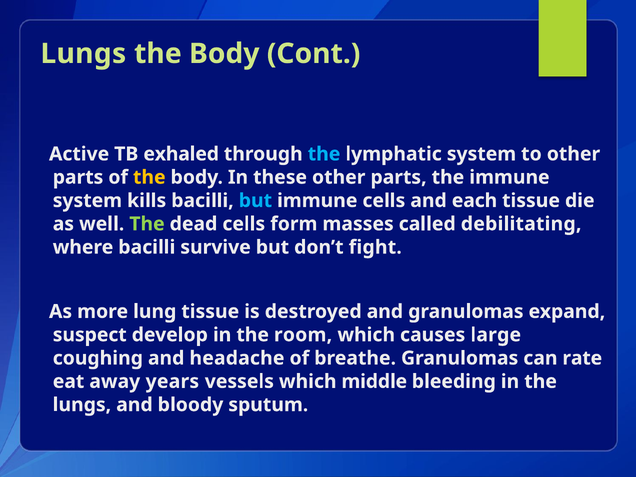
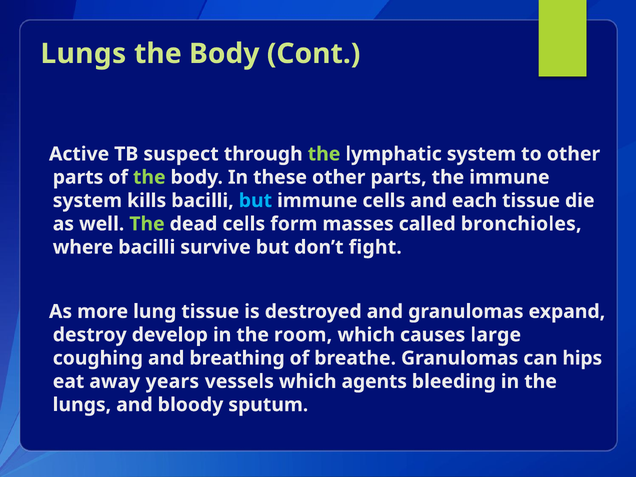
exhaled: exhaled -> suspect (181, 154)
the colour: light blue -> light green (324, 154)
the colour: yellow -> light green (149, 177)
debilitating: debilitating -> bronchioles (521, 224)
suspect: suspect -> destroy (90, 335)
headache: headache -> breathing (237, 358)
rate: rate -> hips (582, 358)
middle: middle -> agents (374, 381)
